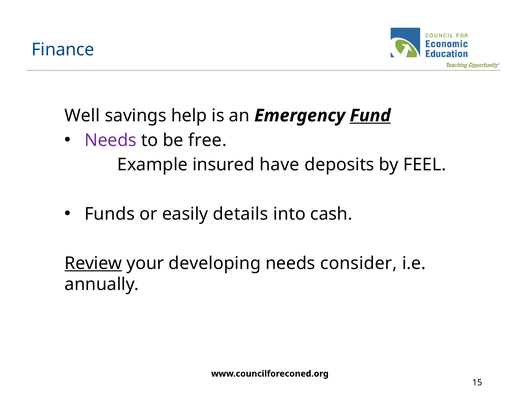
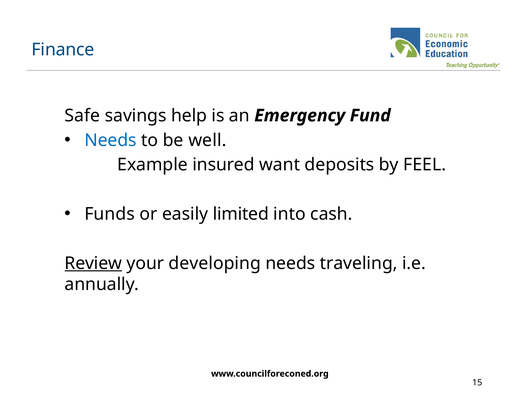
Well: Well -> Safe (82, 115)
Fund underline: present -> none (370, 115)
Needs colour: purple -> blue (111, 140)
free: free -> well (207, 140)
have: have -> want (280, 165)
details: details -> limited (241, 214)
consider: consider -> traveling (359, 263)
